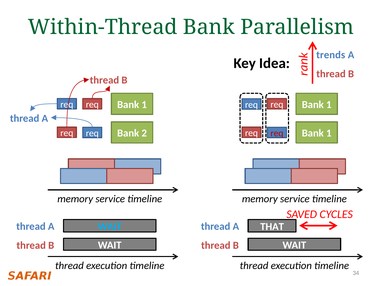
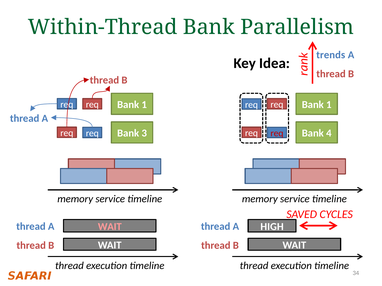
2: 2 -> 3 (144, 133)
1: 1 -> 4 (329, 133)
WAIT colour: light blue -> pink (110, 227)
THAT: THAT -> HIGH (272, 227)
